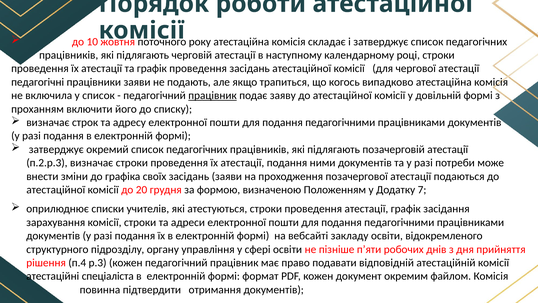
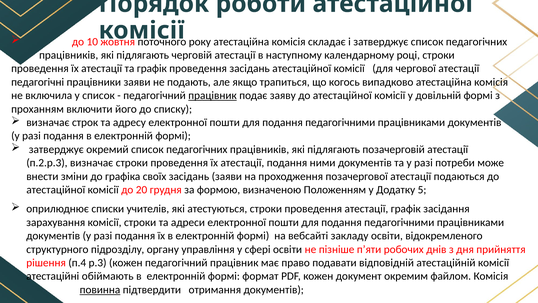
7: 7 -> 5 (422, 190)
спеціаліста: спеціаліста -> обіймають (108, 276)
повинна underline: none -> present (100, 289)
